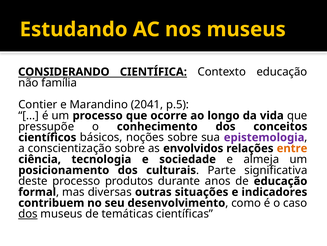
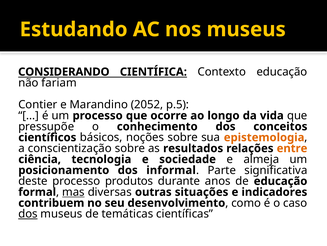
família: família -> fariam (59, 83)
2041: 2041 -> 2052 (147, 104)
epistemologia colour: purple -> orange (264, 137)
envolvidos: envolvidos -> resultados (193, 148)
culturais: culturais -> informal (171, 170)
mas underline: none -> present (73, 192)
